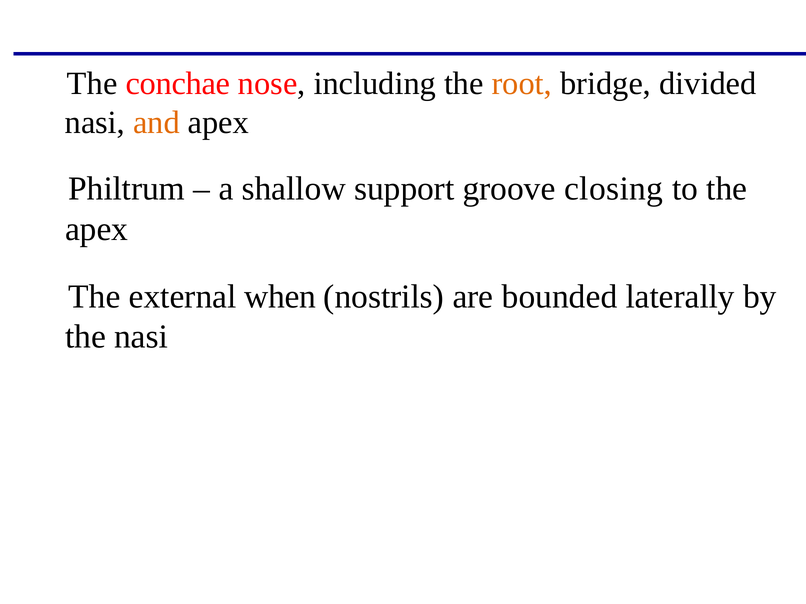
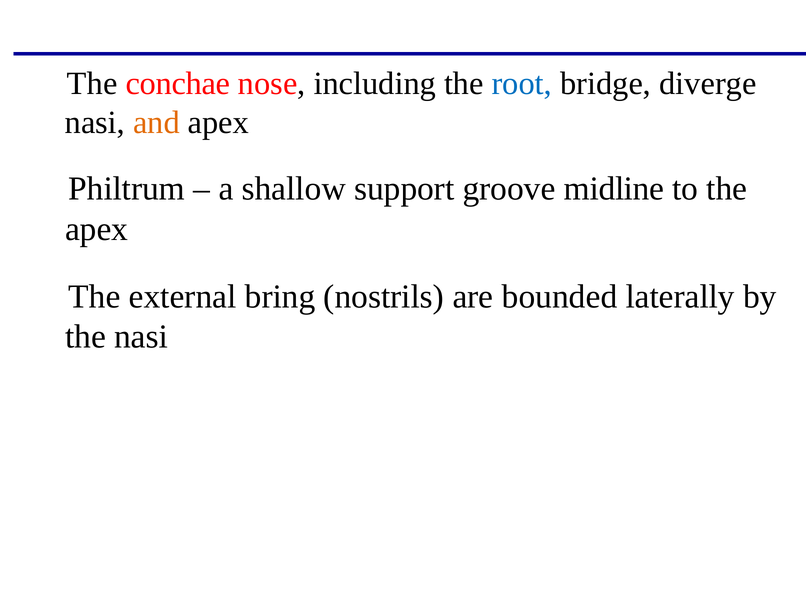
root colour: orange -> blue (522, 83)
divided: divided -> diverge (708, 83)
closing: closing -> midline (614, 189)
when: when -> bring (280, 297)
